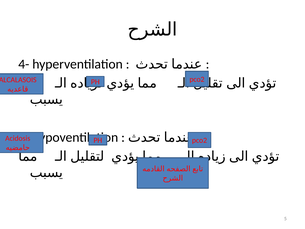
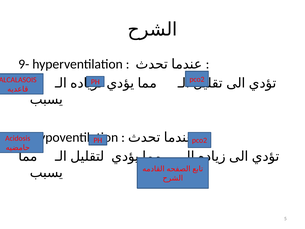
4-: 4- -> 9- (24, 64)
